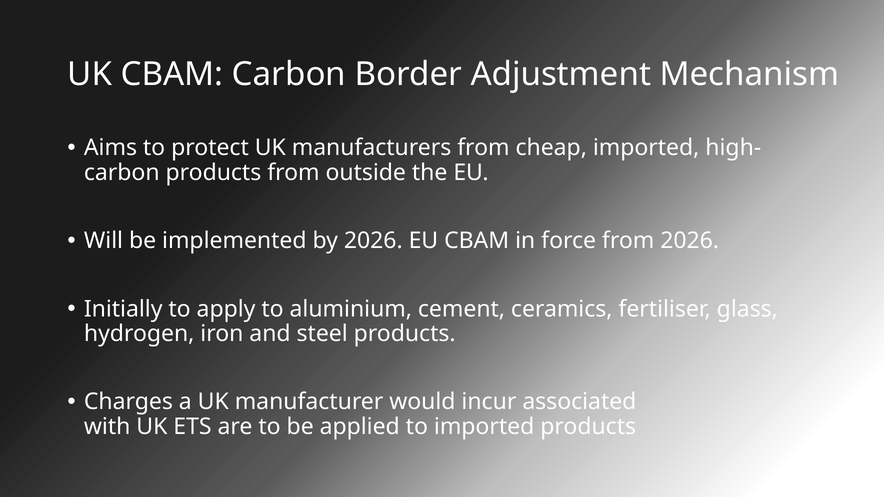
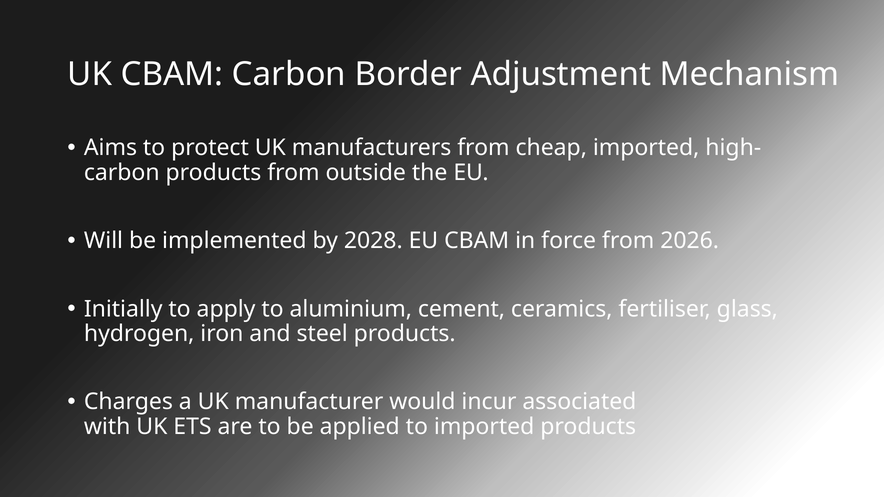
by 2026: 2026 -> 2028 (373, 241)
